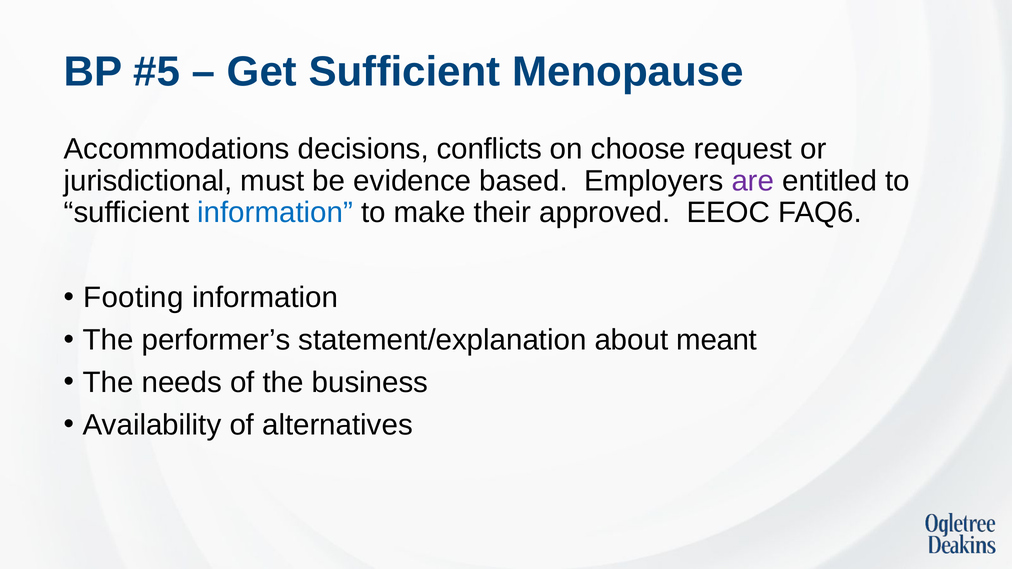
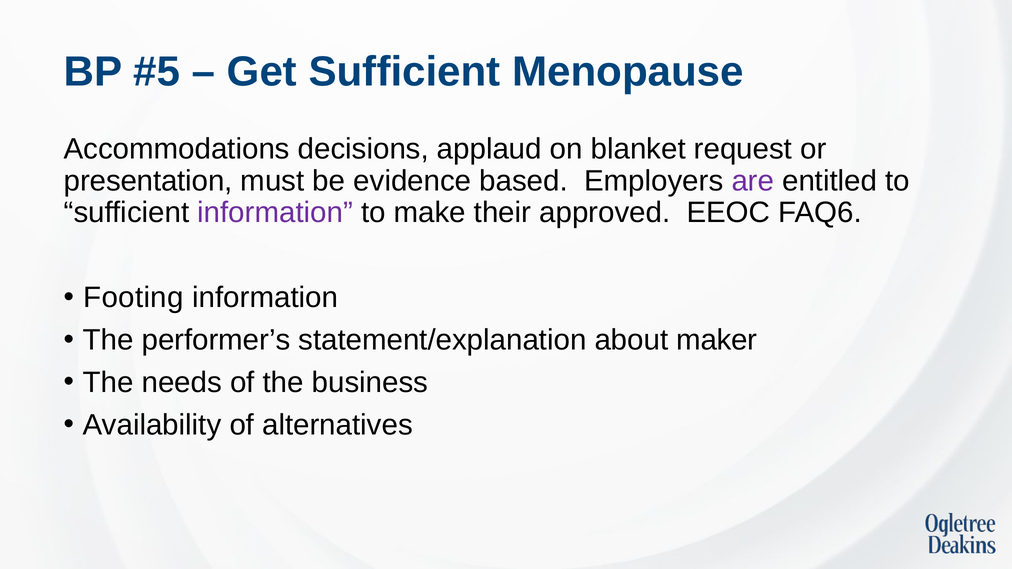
conflicts: conflicts -> applaud (489, 149)
choose: choose -> blanket (638, 149)
jurisdictional: jurisdictional -> presentation (148, 181)
information colour: blue -> purple (275, 213)
meant: meant -> maker (717, 340)
